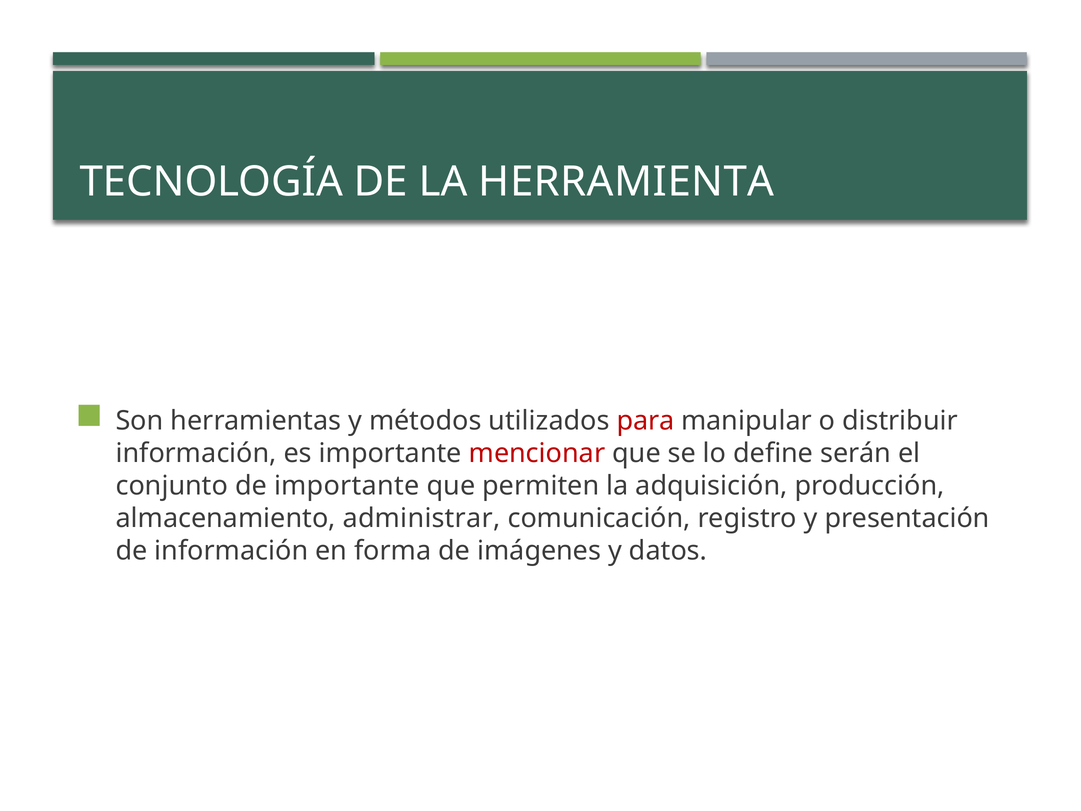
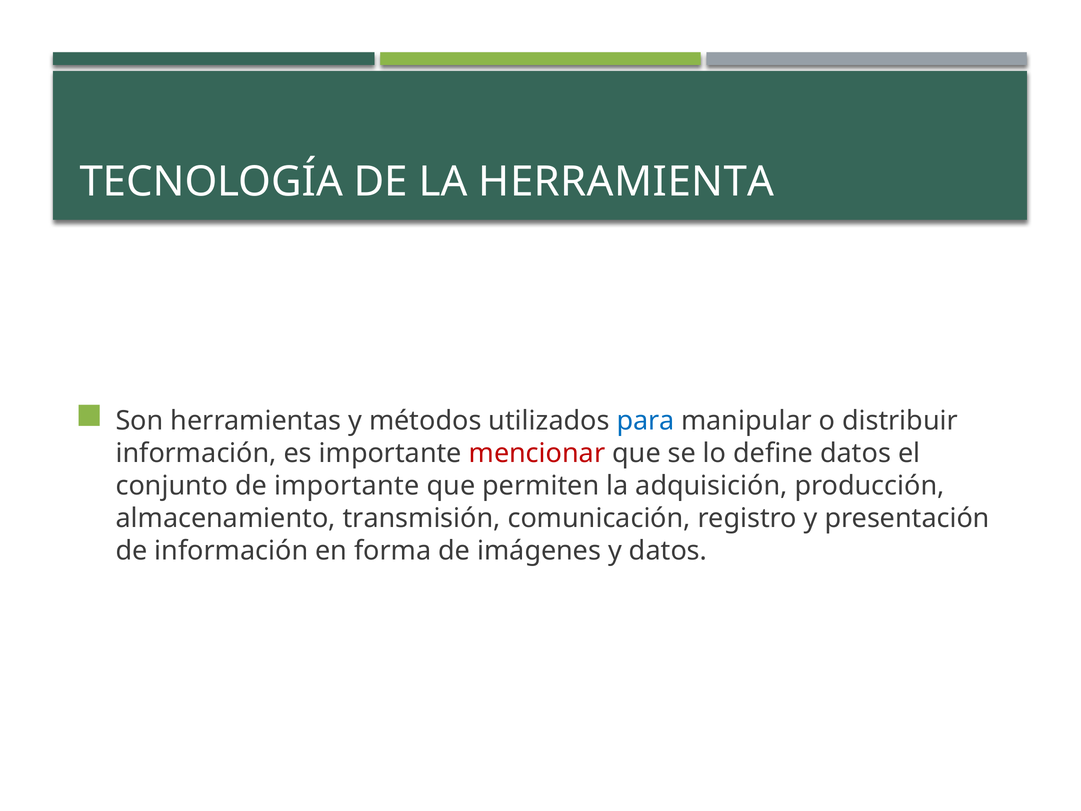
para colour: red -> blue (645, 421)
define serán: serán -> datos (856, 453)
administrar: administrar -> transmisión (422, 518)
